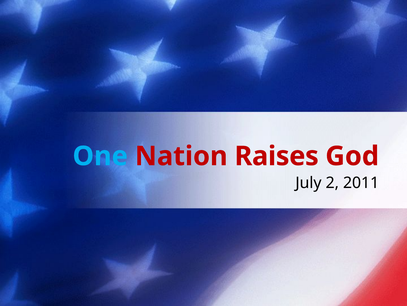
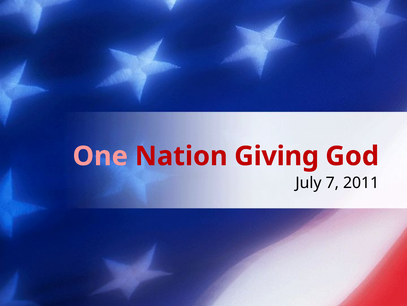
One colour: light blue -> pink (100, 156)
Raises: Raises -> Giving (277, 156)
2: 2 -> 7 (332, 183)
